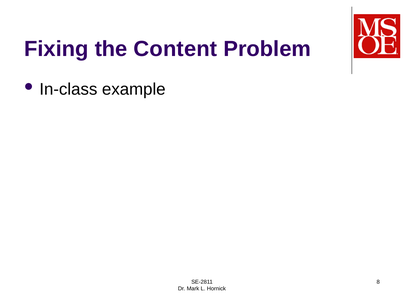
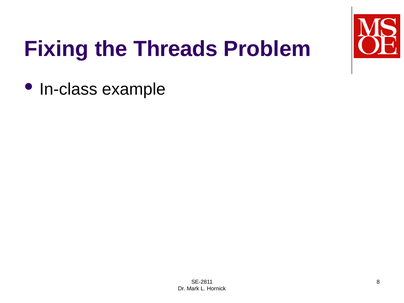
Content: Content -> Threads (176, 49)
